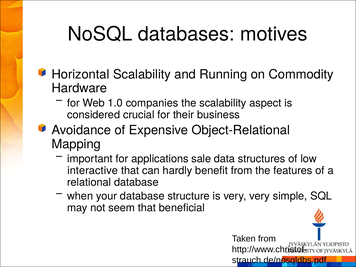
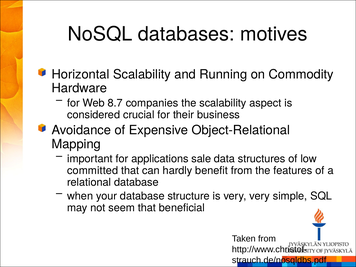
1.0: 1.0 -> 8.7 (115, 103)
interactive: interactive -> committed (93, 171)
